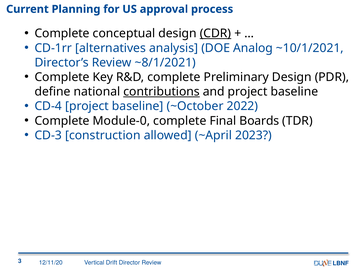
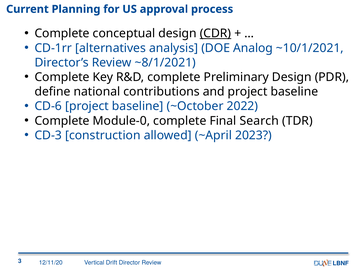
contributions underline: present -> none (162, 92)
CD-4: CD-4 -> CD-6 (48, 106)
Boards: Boards -> Search (259, 121)
